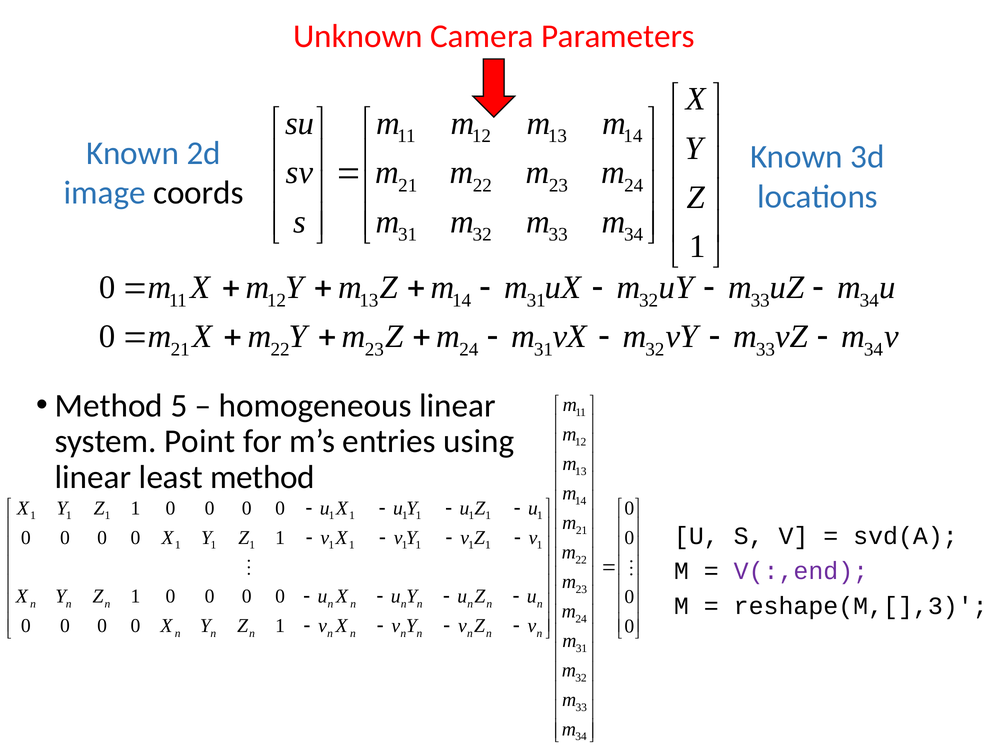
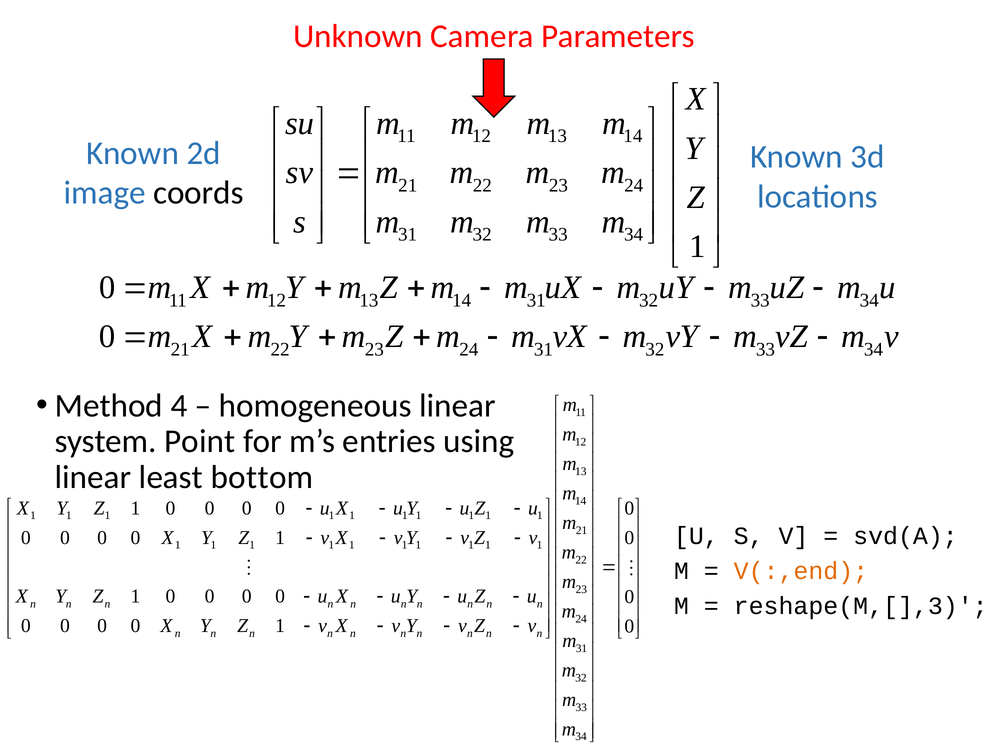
5: 5 -> 4 (179, 406)
least method: method -> bottom (262, 477)
V(:,end colour: purple -> orange (801, 571)
